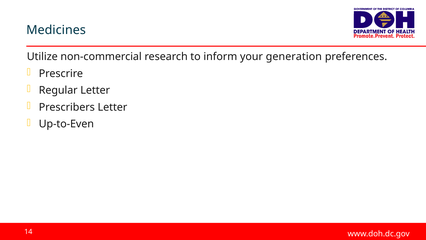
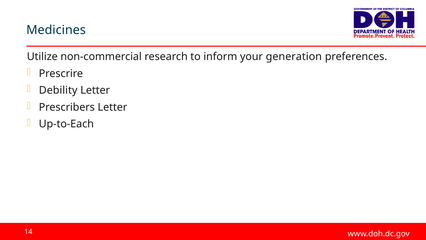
Regular: Regular -> Debility (58, 90)
Up-to-Even: Up-to-Even -> Up-to-Each (66, 124)
